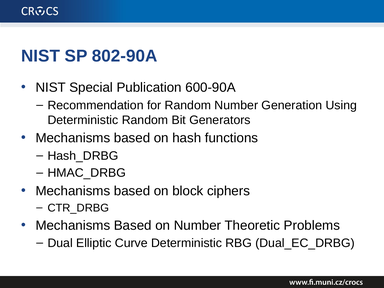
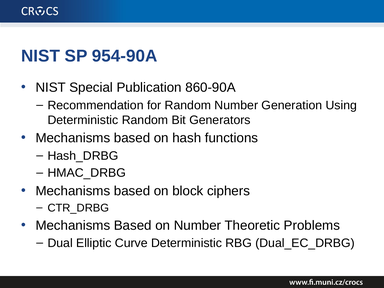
802-90A: 802-90A -> 954-90A (125, 56)
600-90A: 600-90A -> 860-90A (211, 88)
